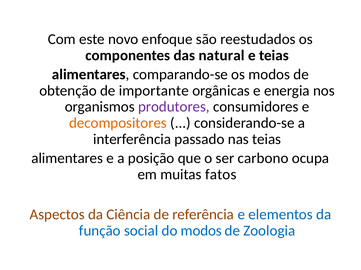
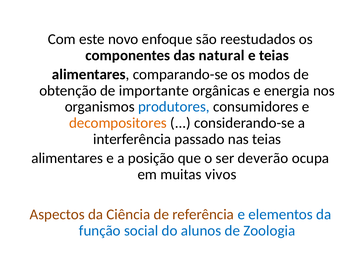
produtores colour: purple -> blue (174, 107)
carbono: carbono -> deverão (263, 159)
fatos: fatos -> vivos (221, 175)
do modos: modos -> alunos (201, 231)
